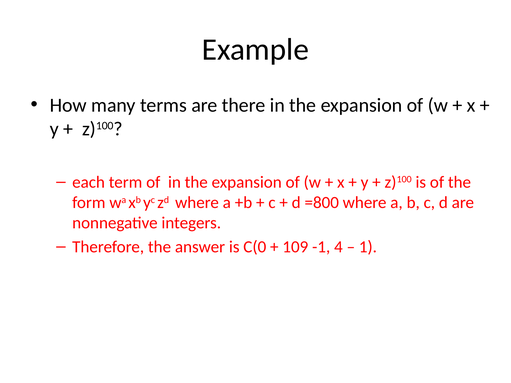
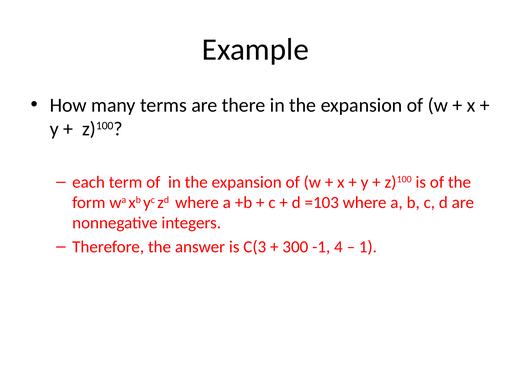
=800: =800 -> =103 (322, 203)
C(0: C(0 -> C(3 (255, 247)
109: 109 -> 300 (295, 247)
